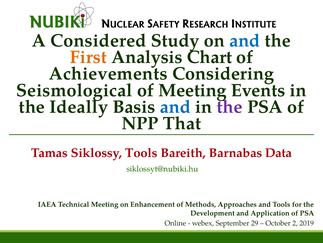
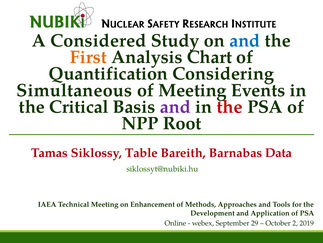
Achievements: Achievements -> Quantification (108, 74)
Seismological: Seismological -> Simultaneous (74, 90)
Ideally: Ideally -> Critical (79, 107)
and colour: blue -> purple (175, 107)
the colour: purple -> red (230, 107)
That: That -> Root (182, 123)
Siklossy Tools: Tools -> Table (141, 152)
